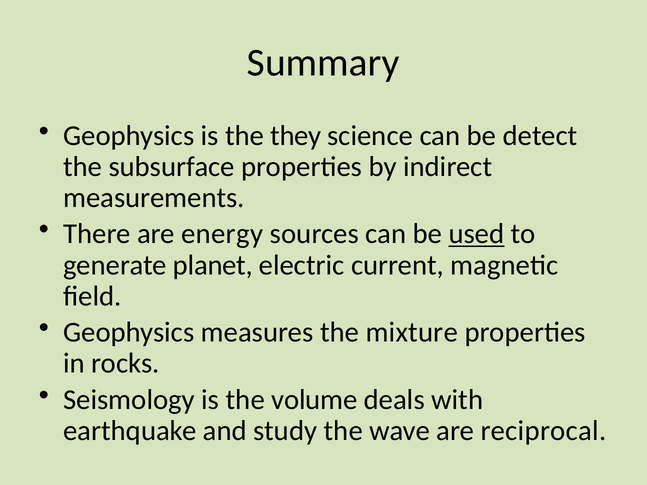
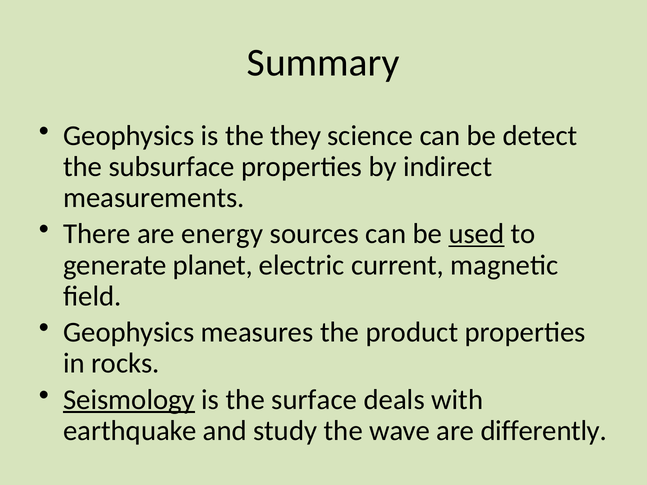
mixture: mixture -> product (412, 333)
Seismology underline: none -> present (129, 400)
volume: volume -> surface (314, 400)
reciprocal: reciprocal -> differently (544, 431)
